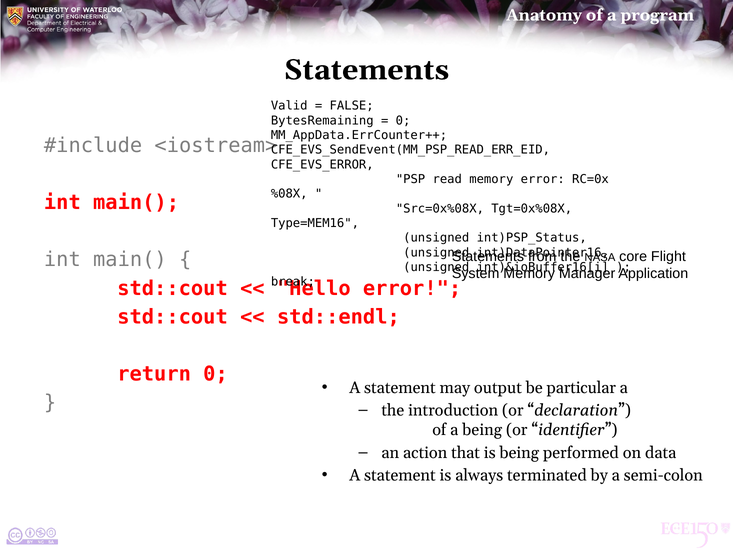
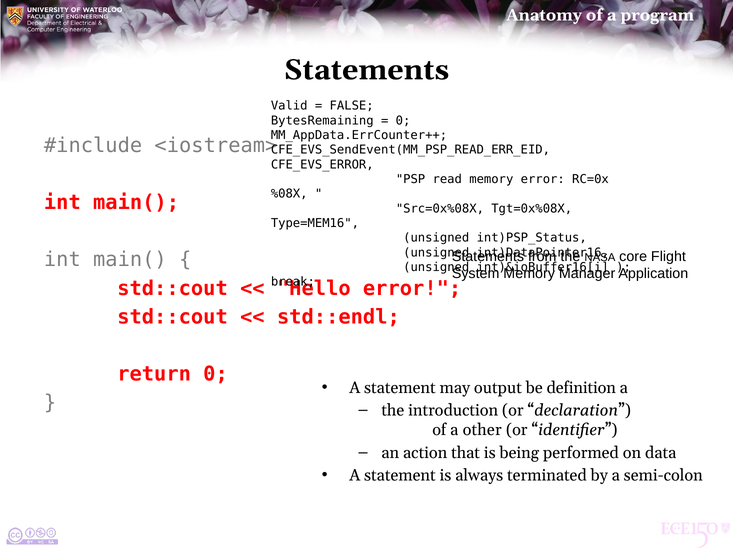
particular: particular -> definition (581, 388)
a being: being -> other (482, 430)
